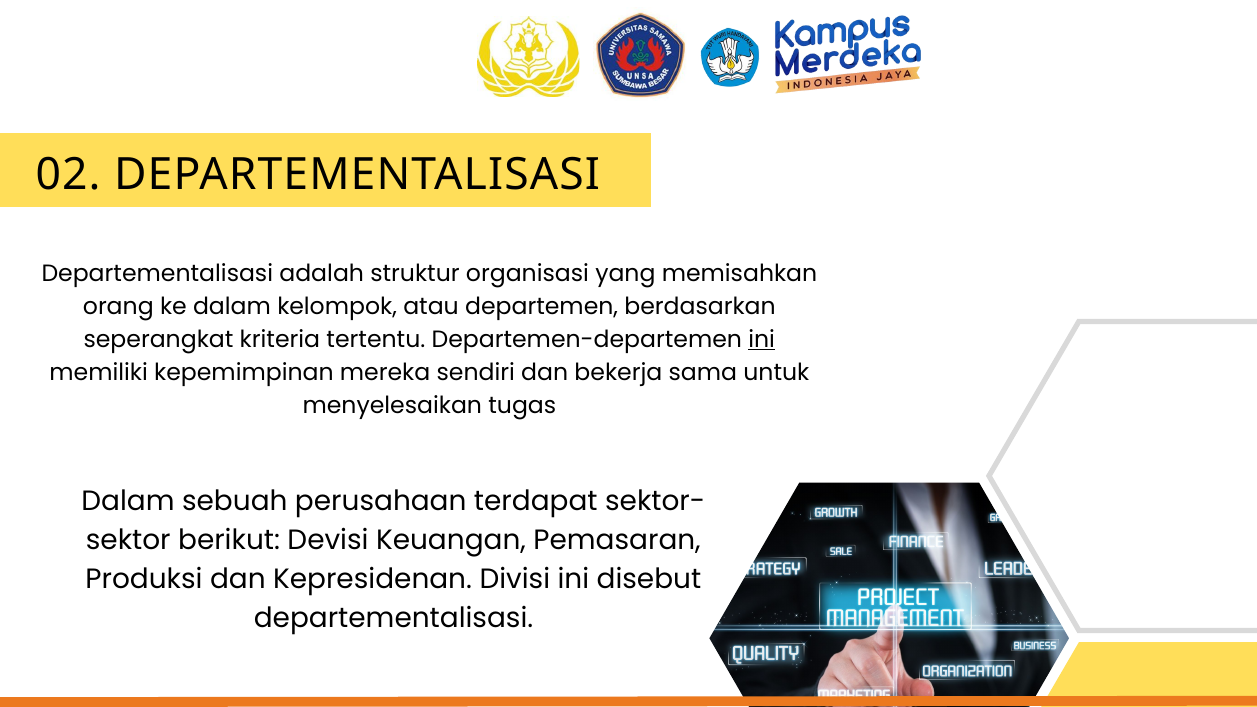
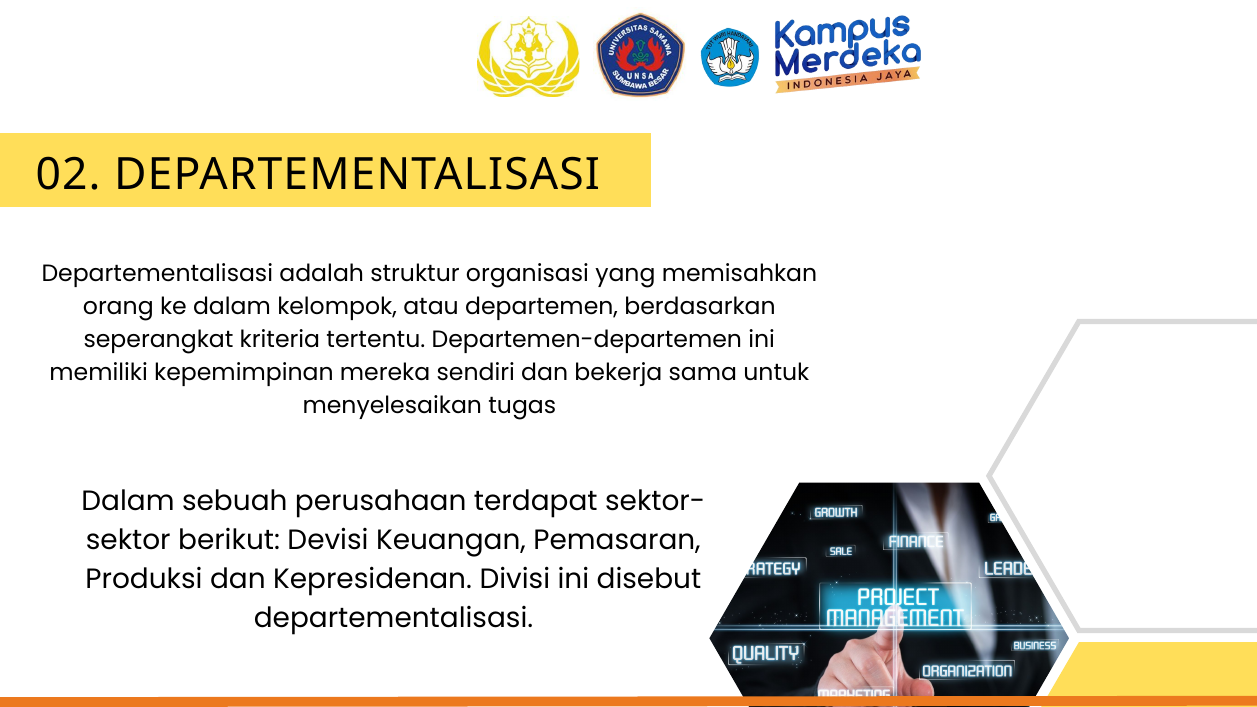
ini underline: present -> none (762, 340)
